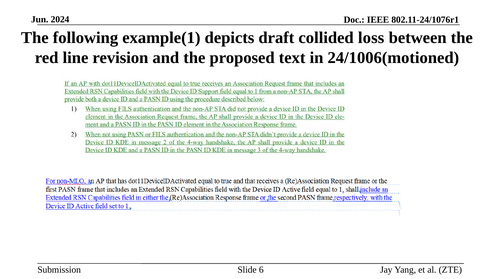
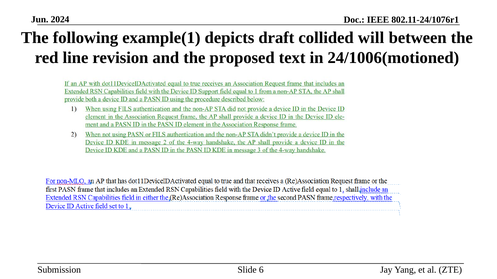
loss: loss -> will (371, 38)
